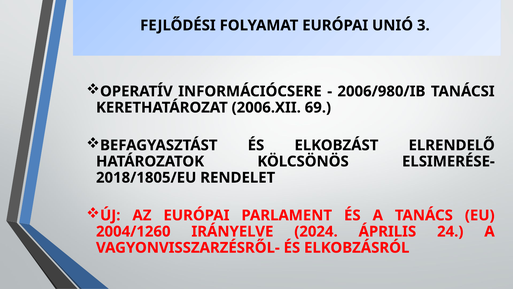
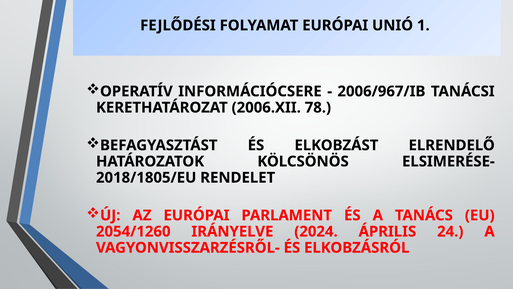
3: 3 -> 1 (423, 25)
2006/980/IB: 2006/980/IB -> 2006/967/IB (381, 91)
69: 69 -> 78 (318, 107)
2004/1260: 2004/1260 -> 2054/1260 (133, 231)
